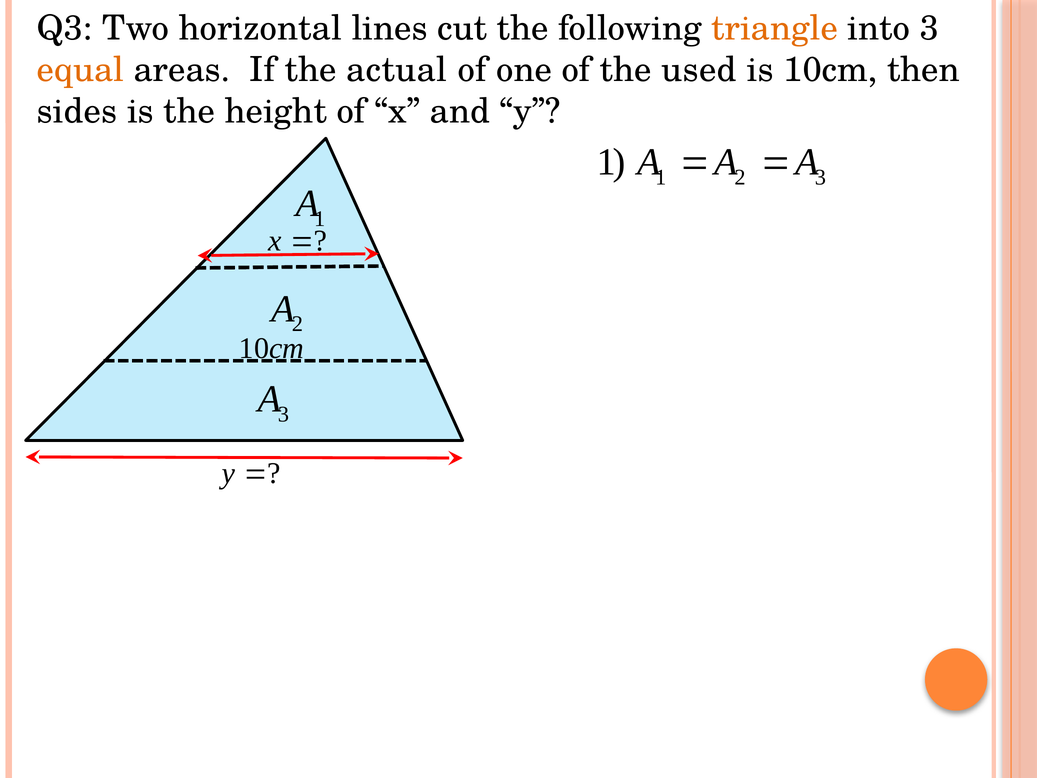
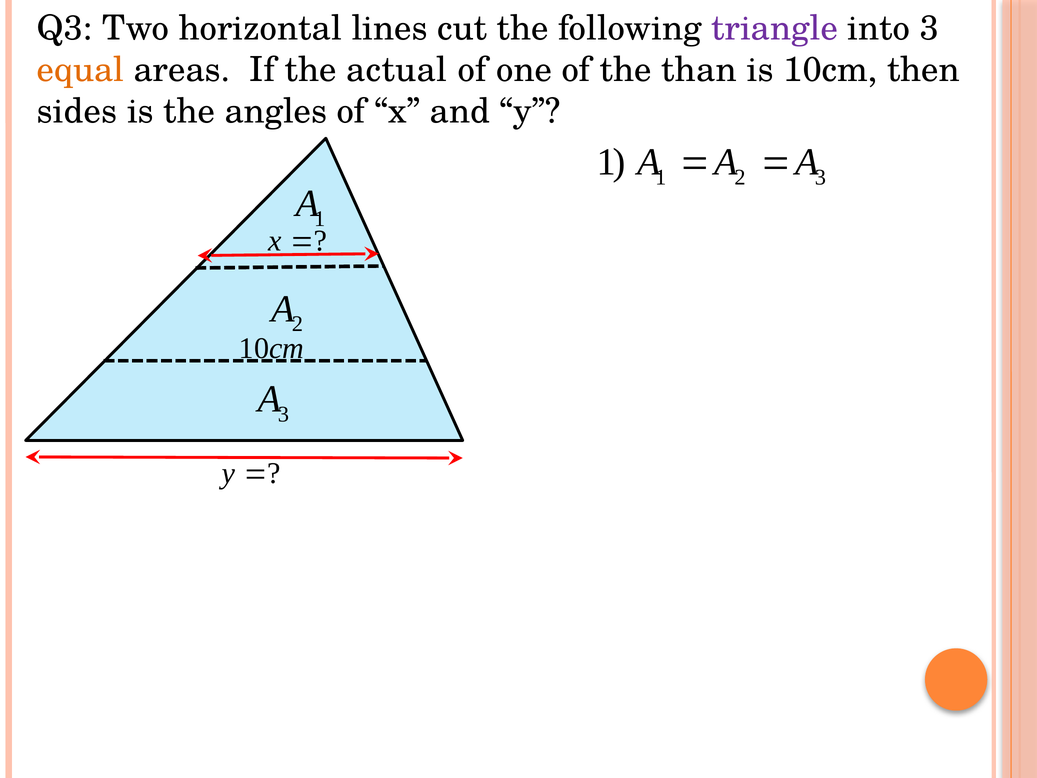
triangle colour: orange -> purple (775, 28)
used: used -> than (699, 70)
height: height -> angles (276, 111)
